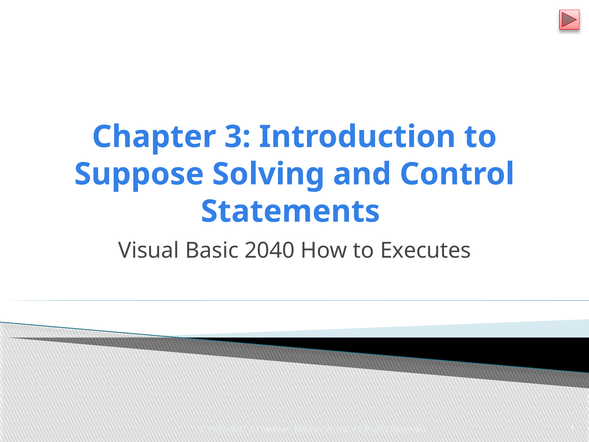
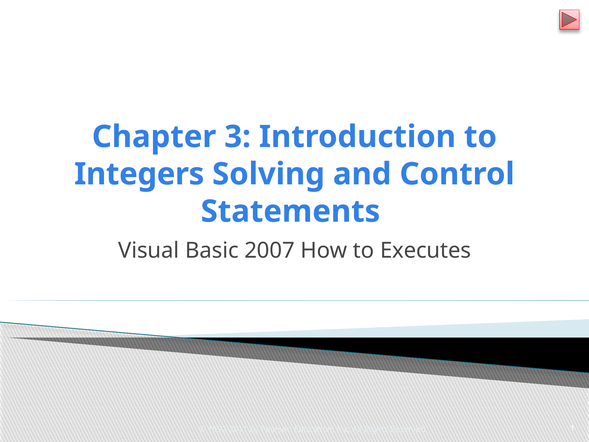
Suppose: Suppose -> Integers (139, 174)
2040: 2040 -> 2007 (270, 250)
